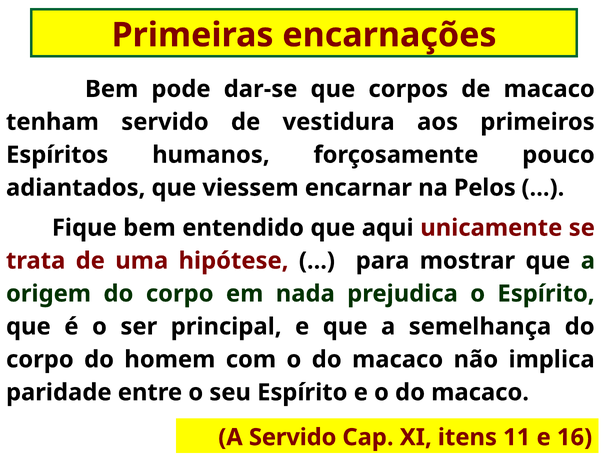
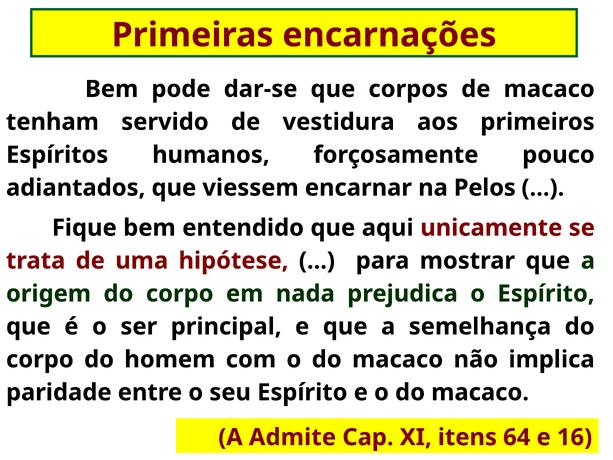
A Servido: Servido -> Admite (292, 437)
11: 11 -> 64 (517, 437)
